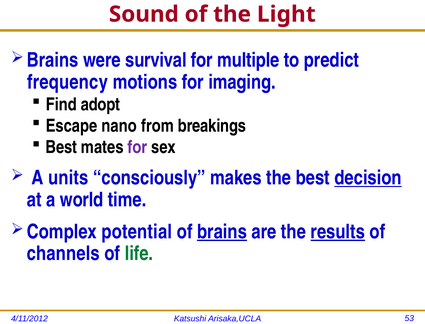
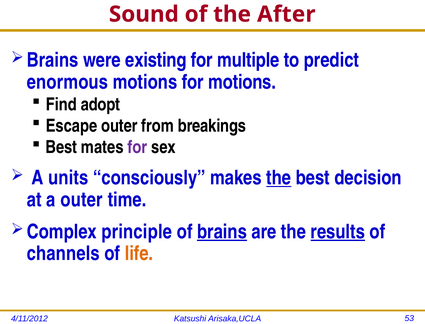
Light: Light -> After (286, 14)
survival: survival -> existing (156, 60)
frequency: frequency -> enormous (68, 82)
for imaging: imaging -> motions (242, 82)
Escape nano: nano -> outer (119, 126)
the underline: none -> present (279, 178)
decision underline: present -> none (368, 178)
a world: world -> outer (82, 200)
potential: potential -> principle (137, 232)
life colour: green -> orange (139, 253)
